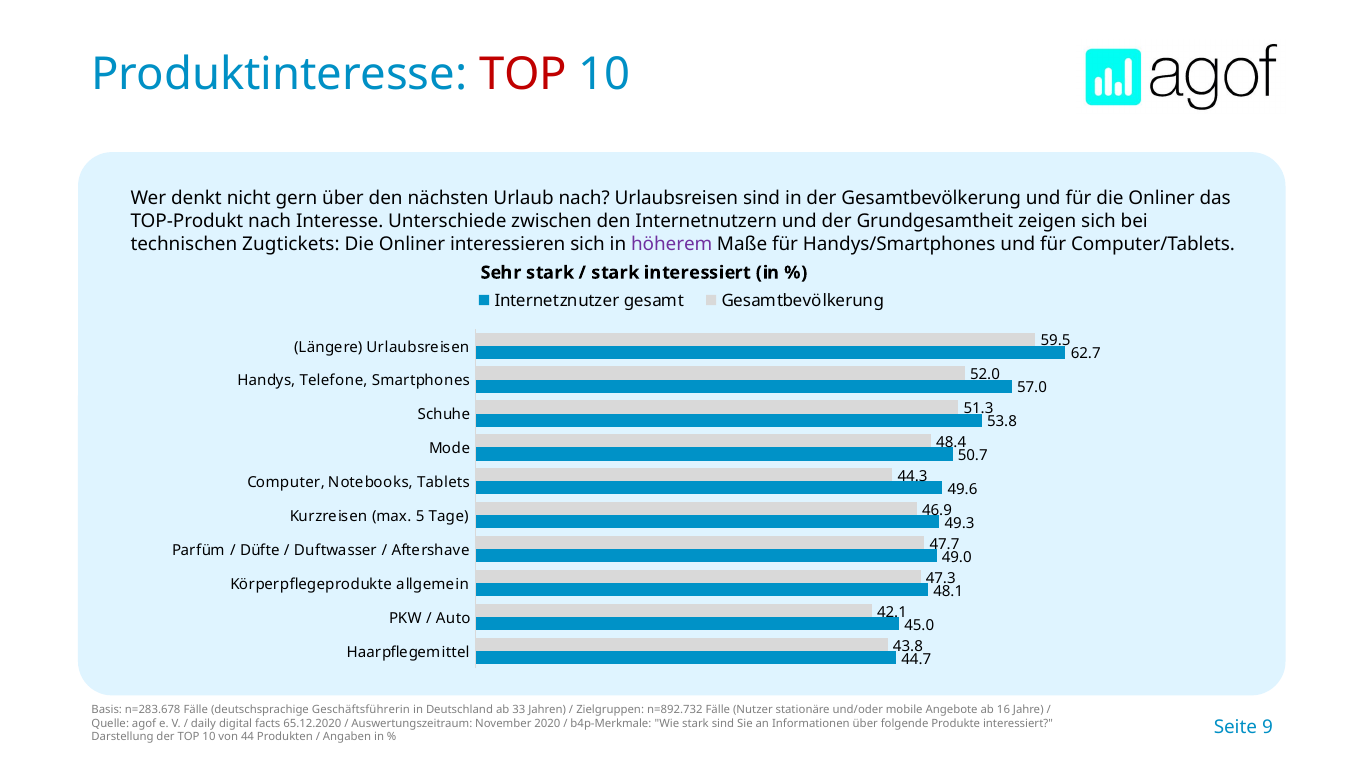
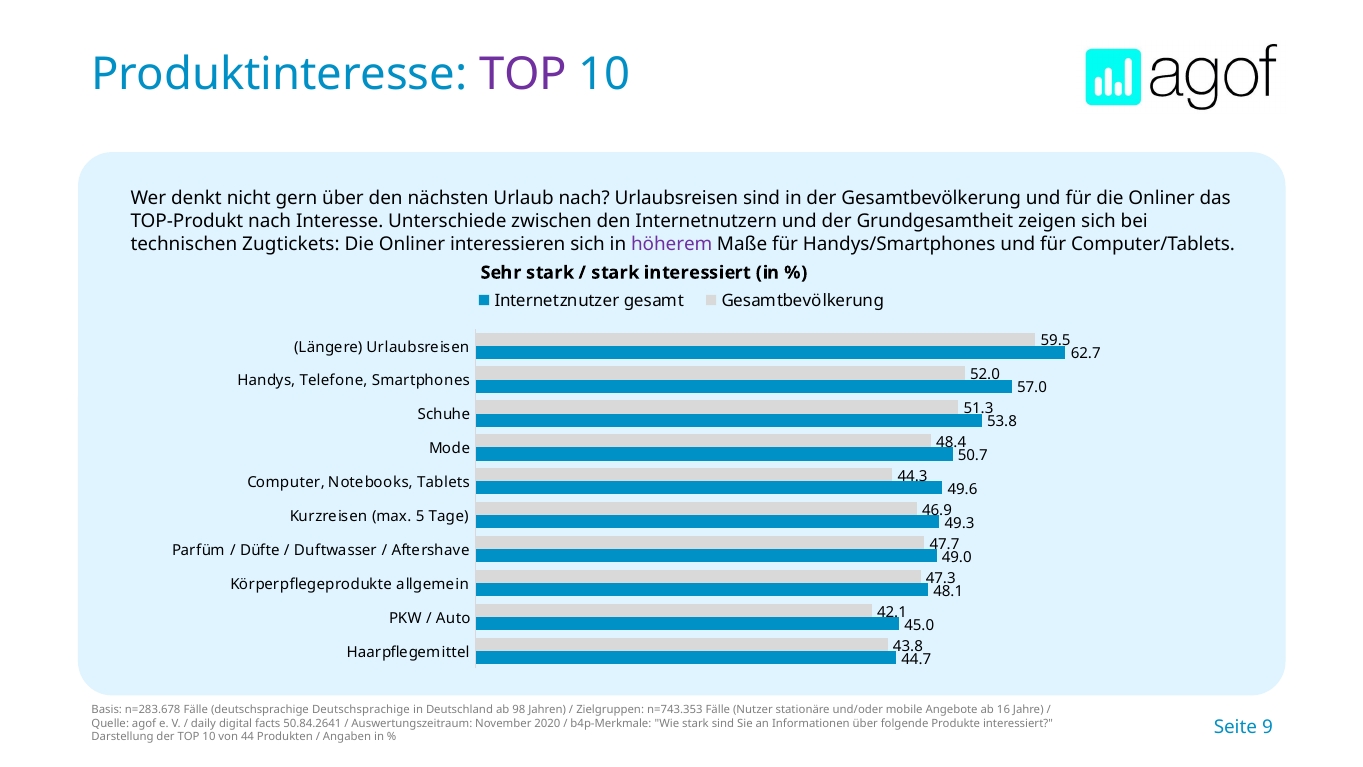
TOP colour: red -> purple (523, 75)
deutschsprachige Geschäftsführerin: Geschäftsführerin -> Deutschsprachige (361, 710)
33: 33 -> 98 (519, 710)
n=892.732: n=892.732 -> n=743.353 (675, 710)
65.12.2020: 65.12.2020 -> 50.84.2641 (312, 723)
